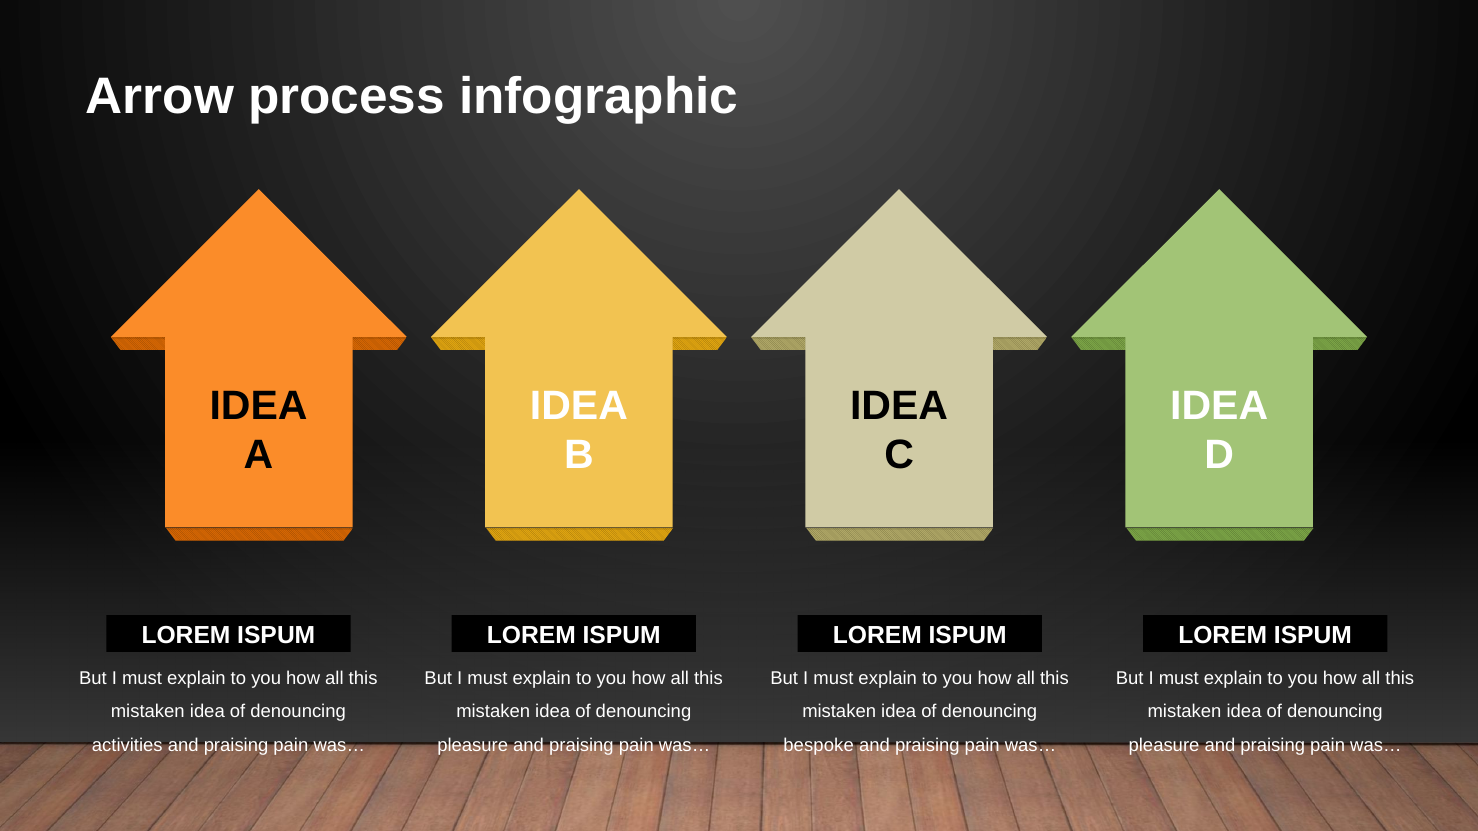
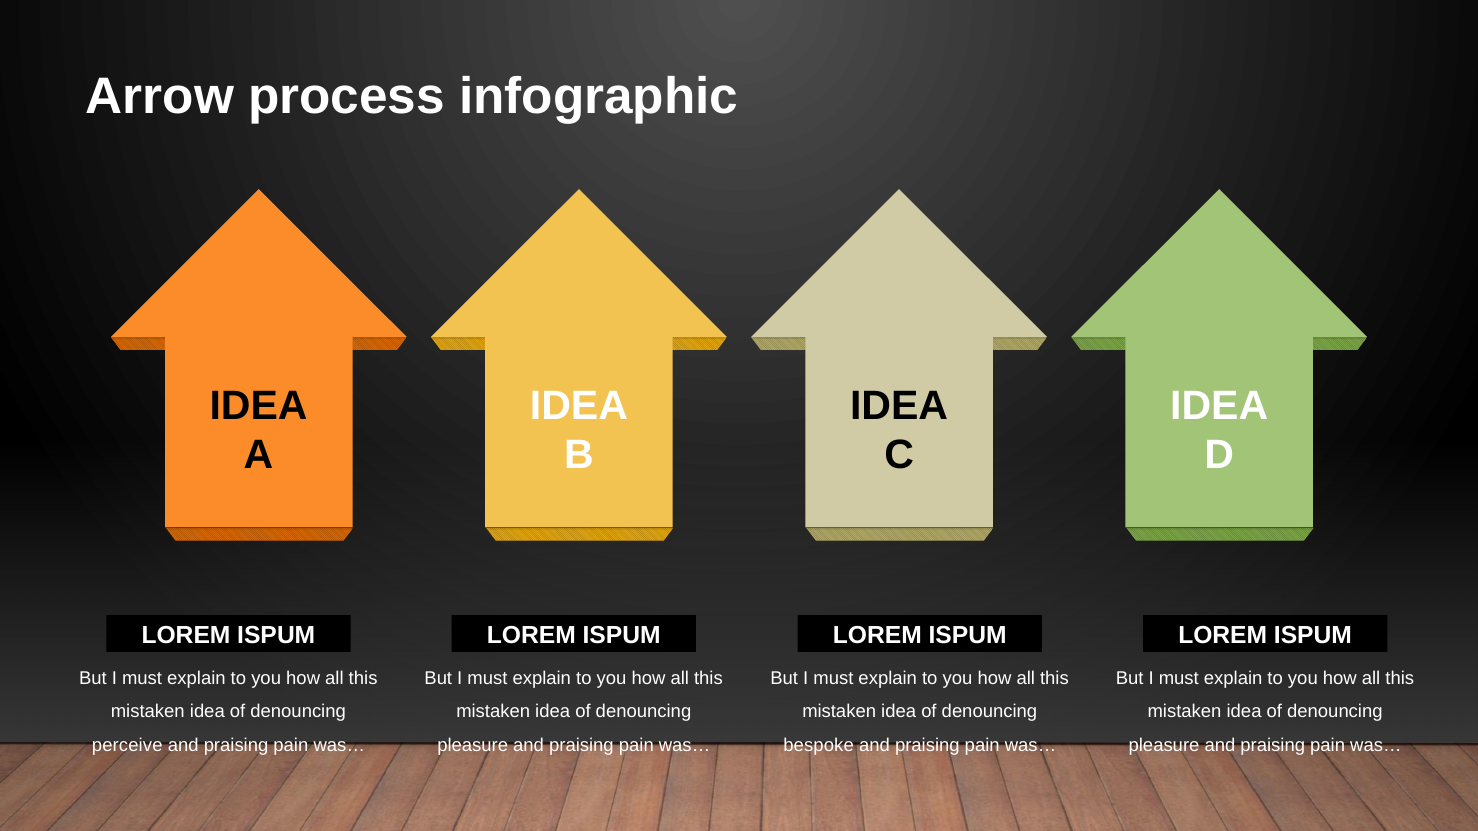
activities: activities -> perceive (127, 745)
